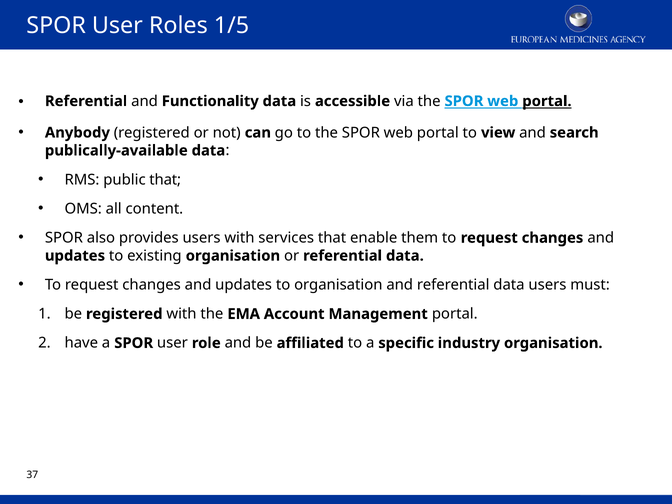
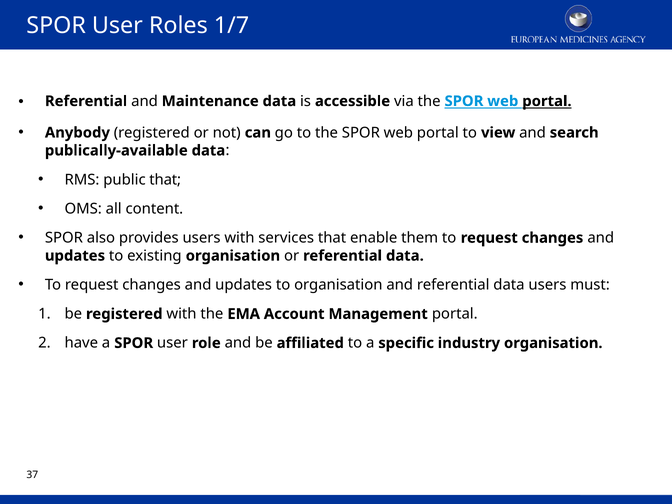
1/5: 1/5 -> 1/7 (232, 26)
Functionality: Functionality -> Maintenance (210, 101)
